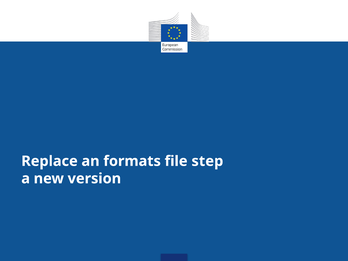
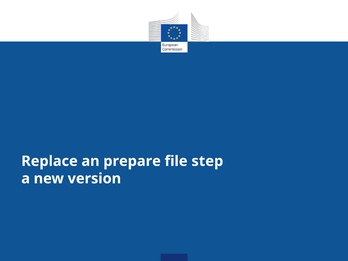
formats: formats -> prepare (132, 161)
